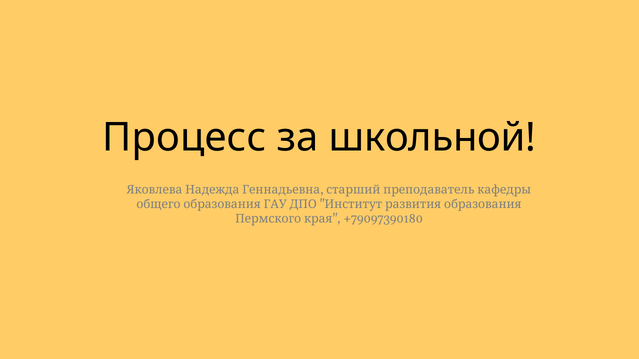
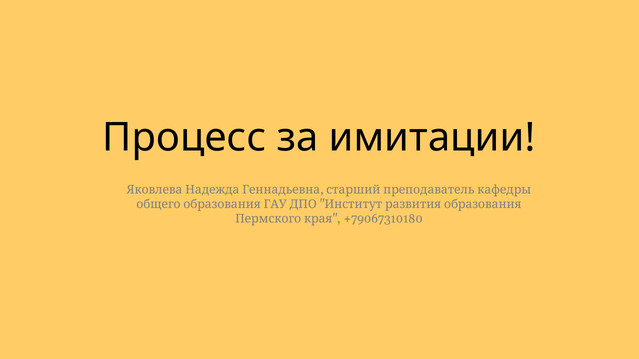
школьной: школьной -> имитации (432, 138)
+79097390180: +79097390180 -> +79067310180 (383, 219)
